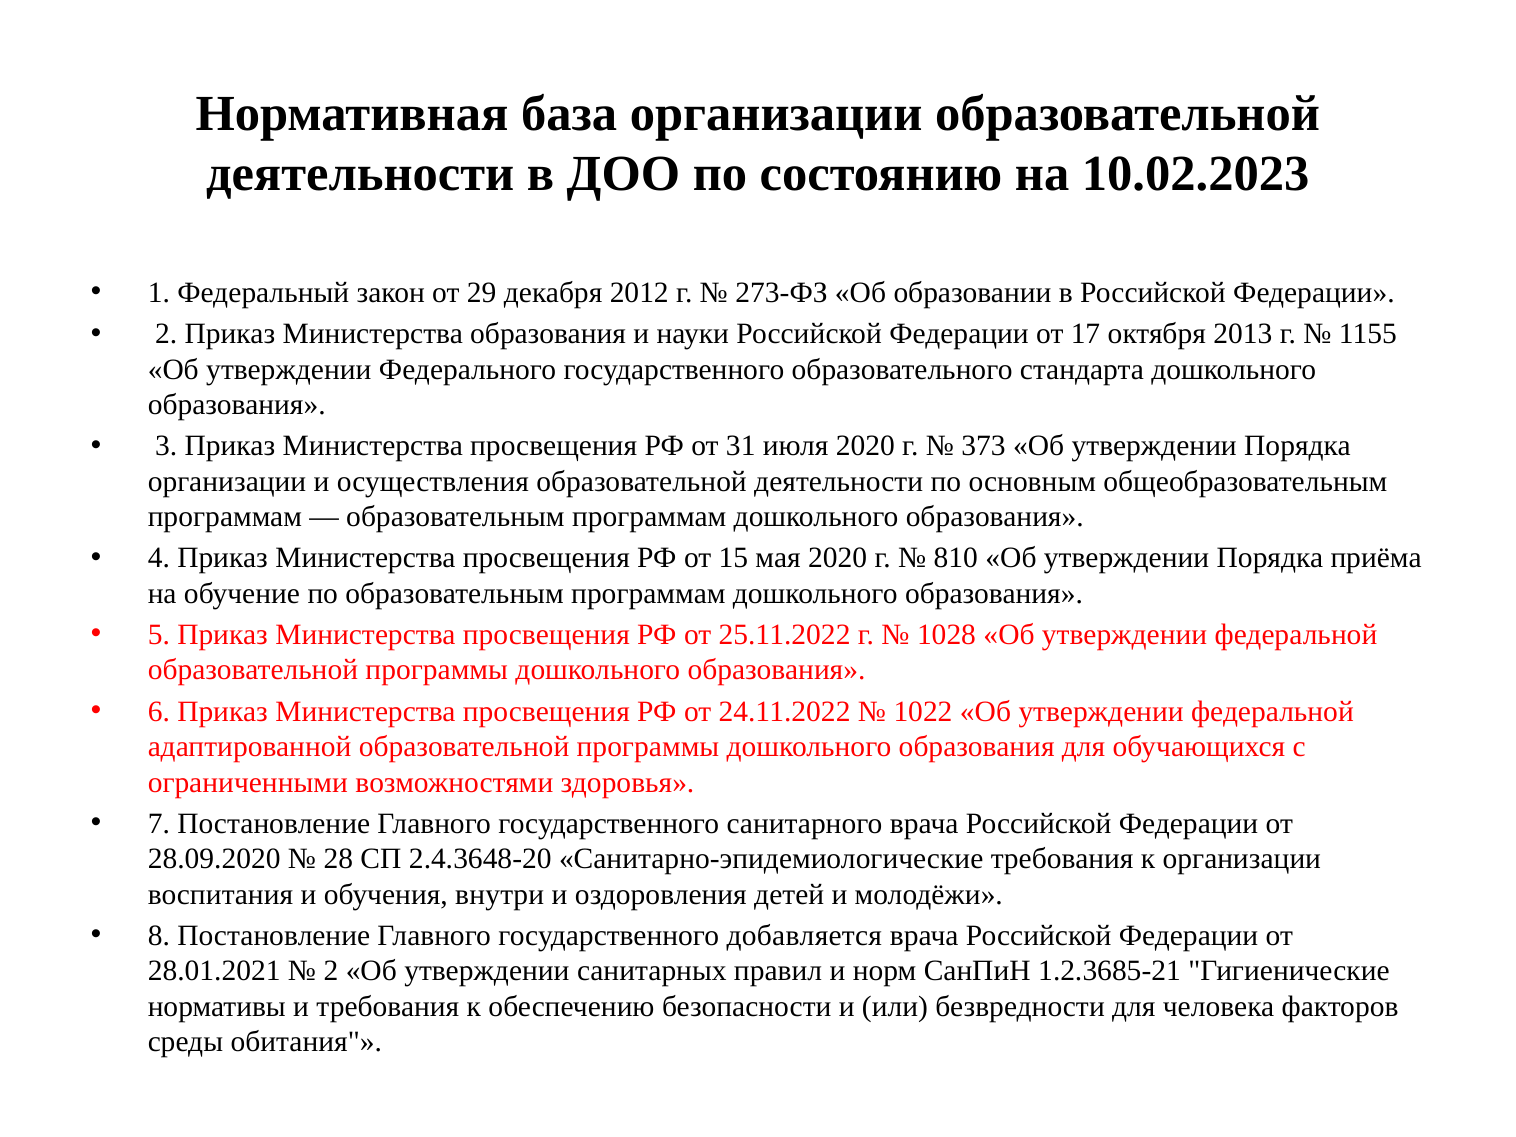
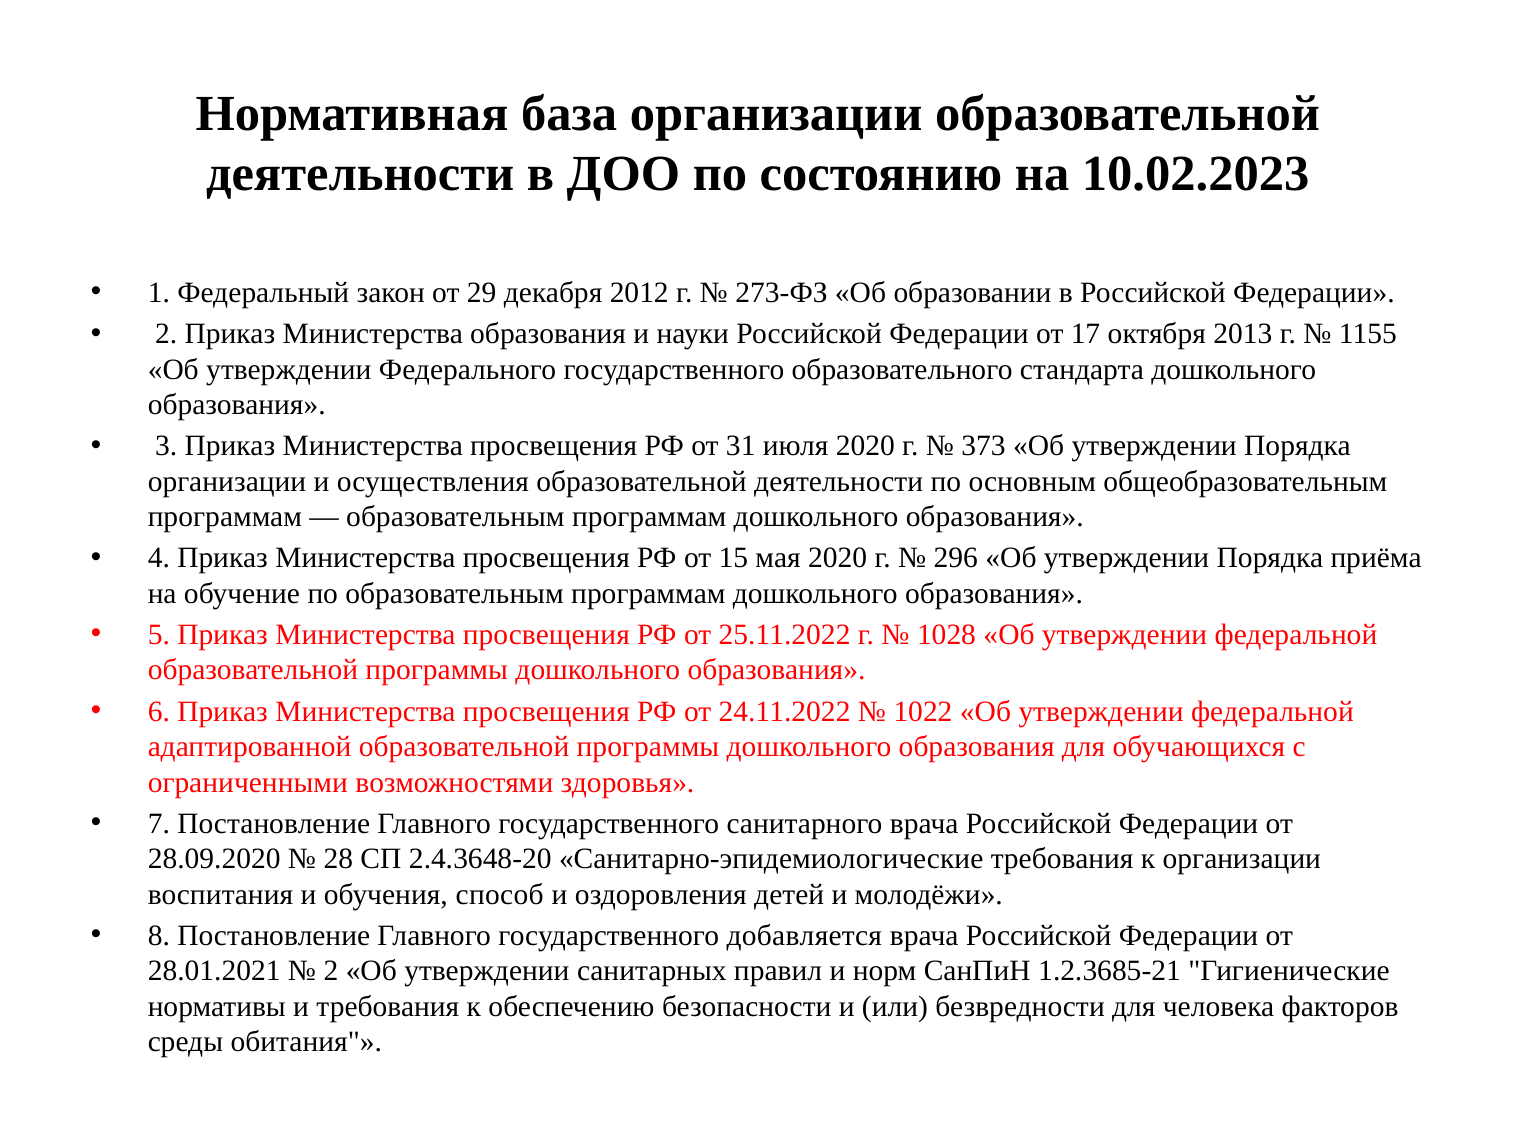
810: 810 -> 296 (956, 558)
внутри: внутри -> способ (500, 894)
